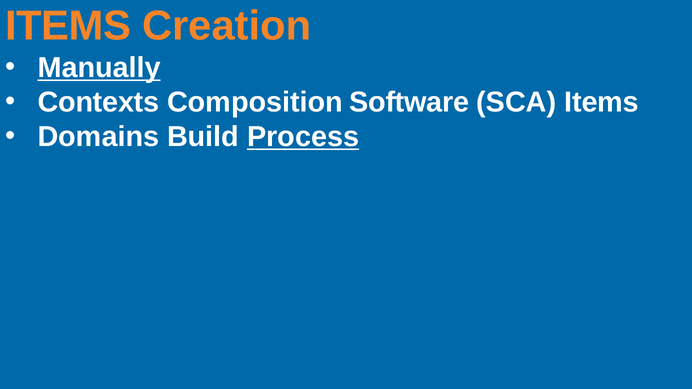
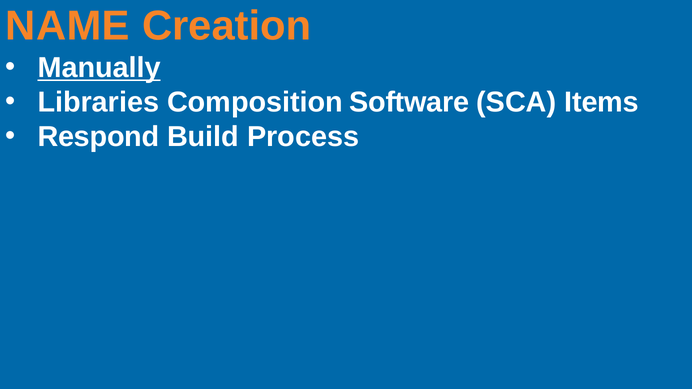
ITEMS: ITEMS -> NAME (68, 26)
Contexts: Contexts -> Libraries (98, 102)
Domains: Domains -> Respond (98, 137)
Process underline: present -> none (303, 137)
